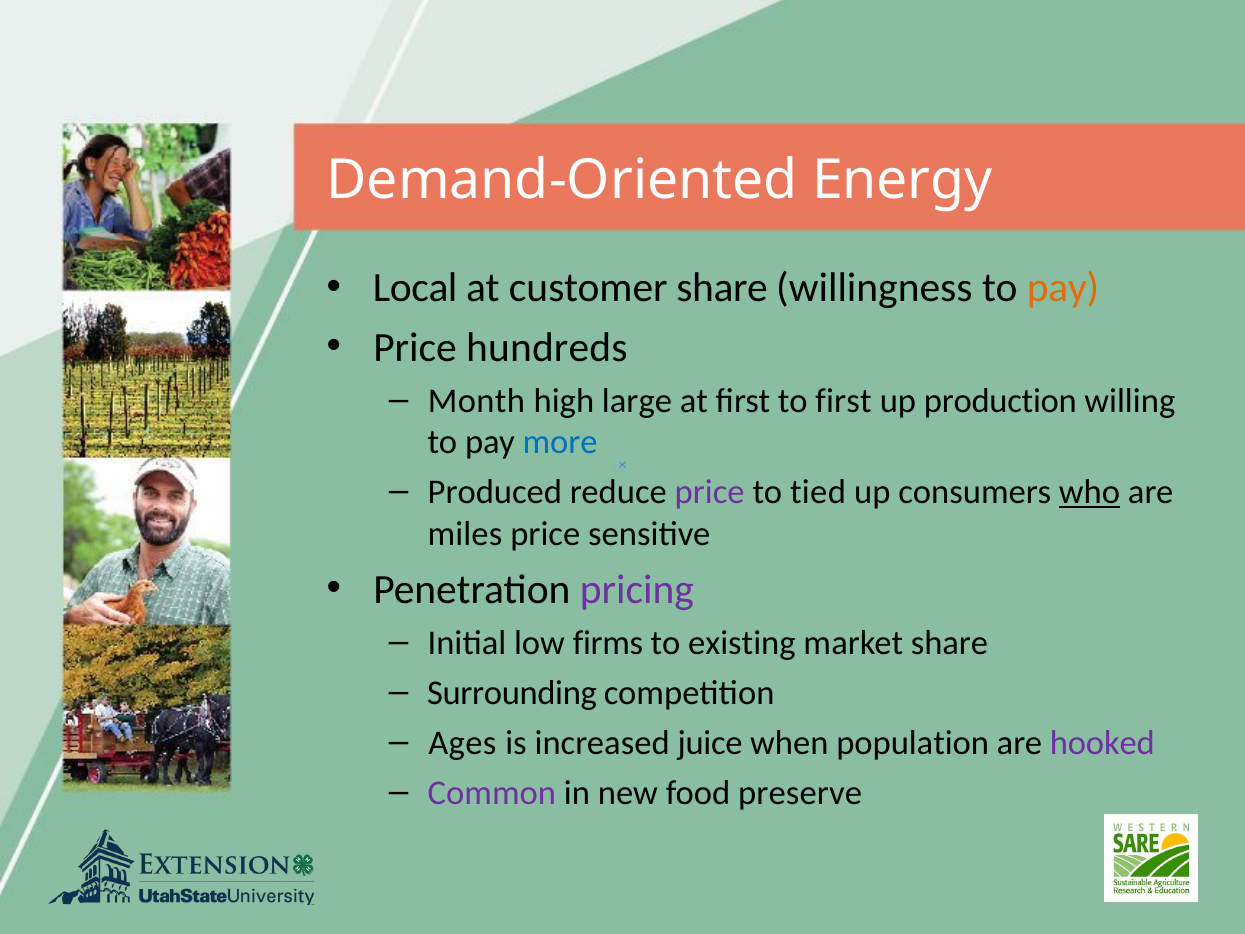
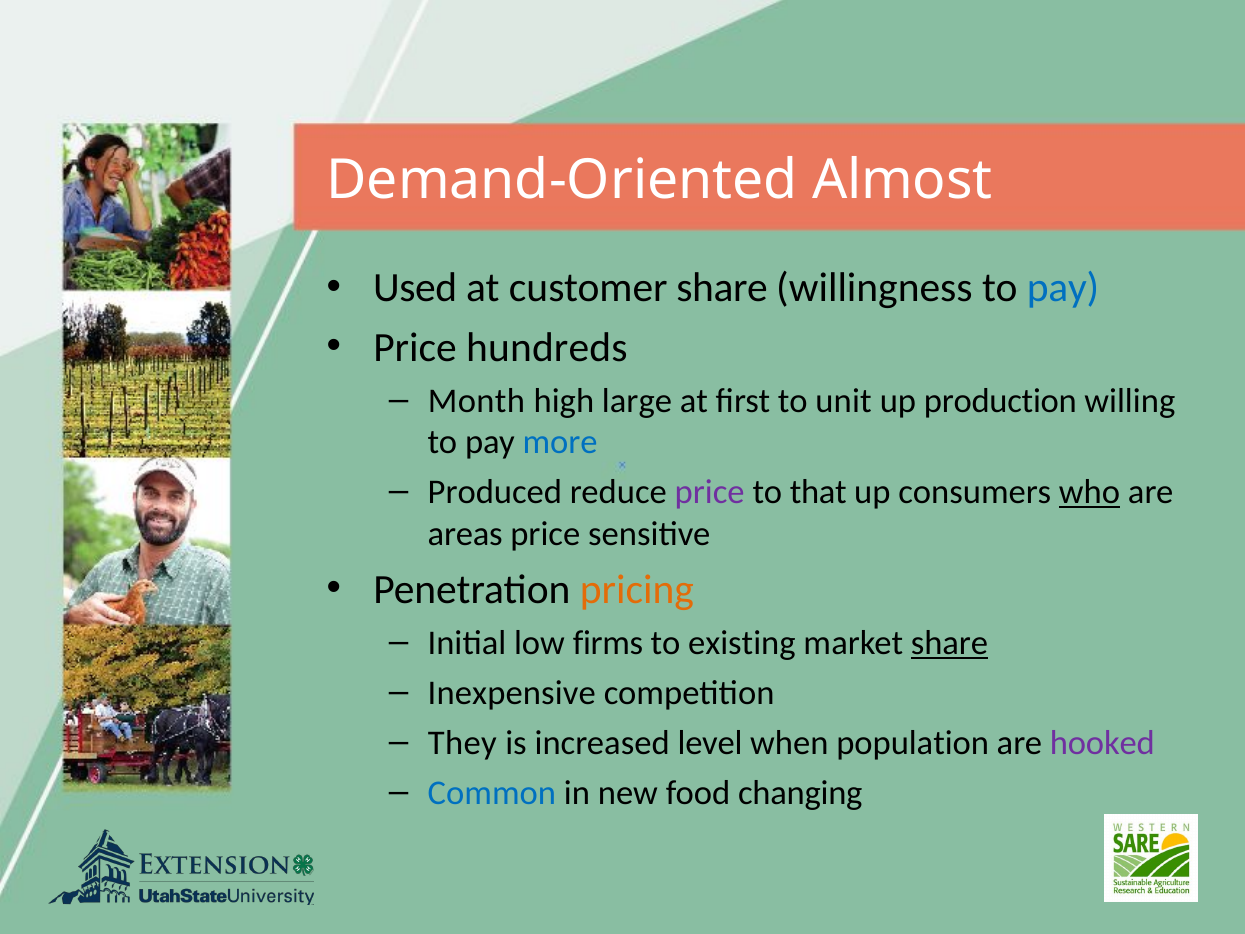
Energy: Energy -> Almost (902, 180)
Local: Local -> Used (415, 288)
pay colour: orange -> blue (1063, 288)
to first: first -> unit (844, 401)
tied: tied -> that (818, 492)
miles: miles -> areas (465, 534)
pricing colour: purple -> orange (637, 590)
share underline: none -> present (950, 643)
Surrounding: Surrounding -> Inexpensive (512, 693)
Ages: Ages -> They (462, 743)
juice: juice -> level (710, 743)
Common colour: purple -> blue (492, 792)
preserve: preserve -> changing (800, 792)
